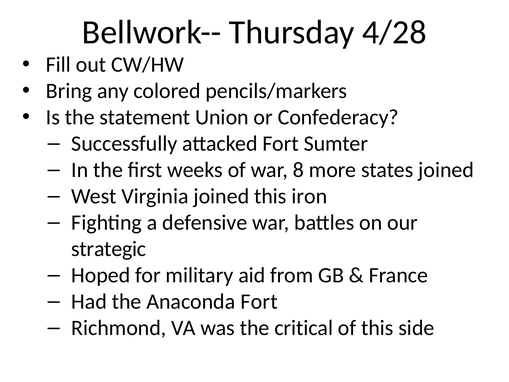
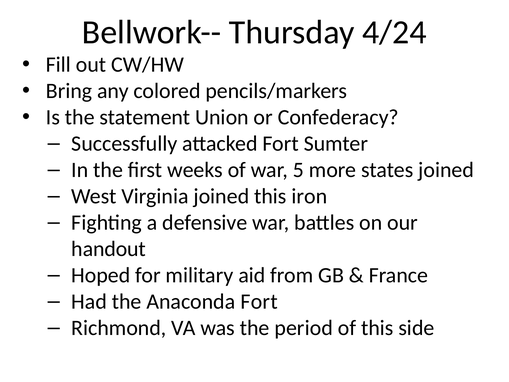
4/28: 4/28 -> 4/24 (394, 32)
8: 8 -> 5 (298, 170)
strategic: strategic -> handout (109, 249)
critical: critical -> period (304, 328)
